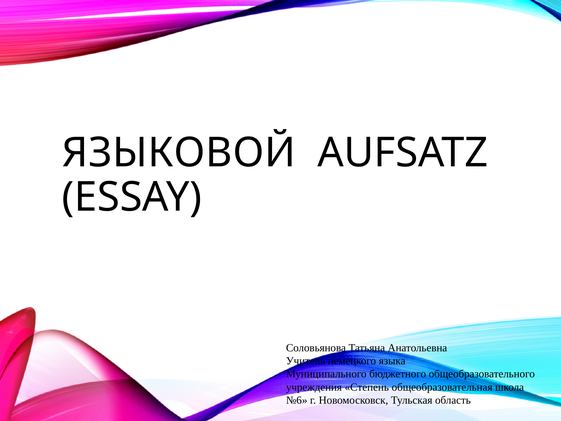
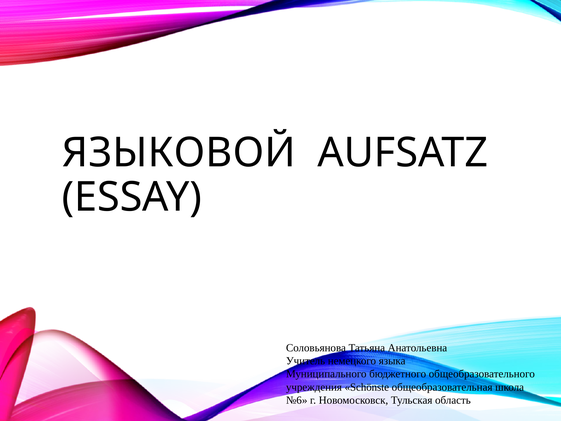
Степень: Степень -> Schönste (367, 387)
